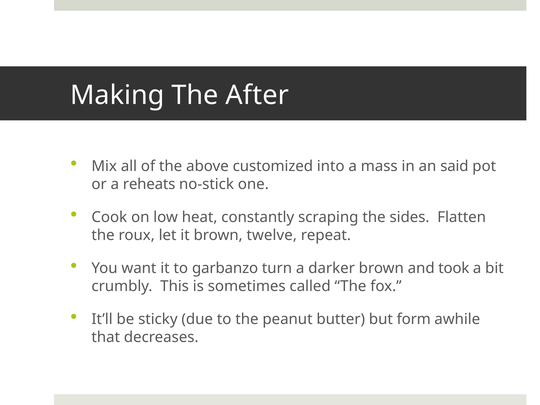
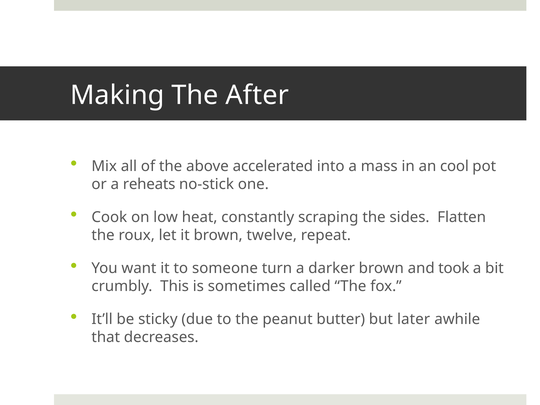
customized: customized -> accelerated (273, 166)
said: said -> cool (454, 166)
garbanzo: garbanzo -> someone (225, 268)
form: form -> later (414, 319)
